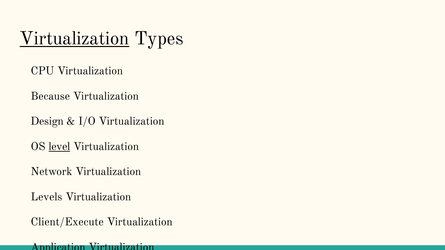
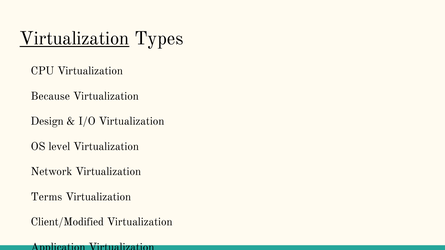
level underline: present -> none (59, 147)
Levels: Levels -> Terms (46, 197)
Client/Execute: Client/Execute -> Client/Modified (67, 222)
